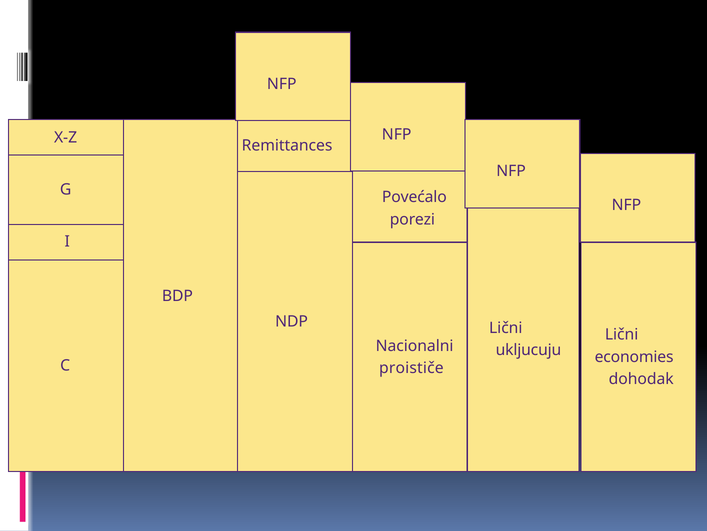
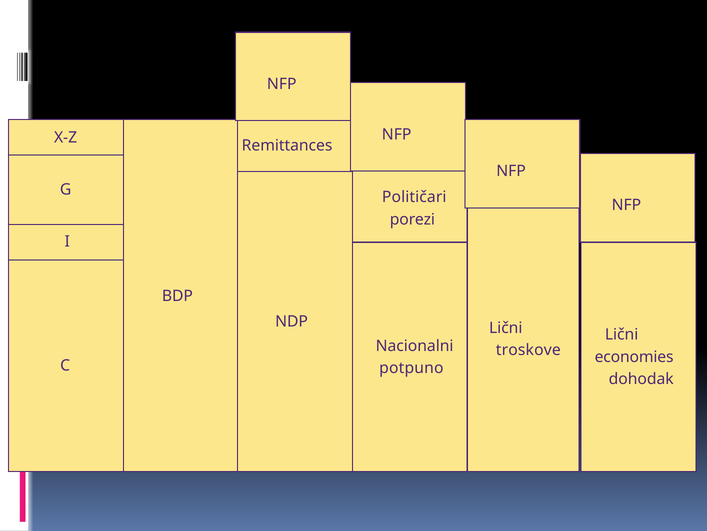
Povećalo: Povećalo -> Političari (414, 197)
ukljucuju: ukljucuju -> troskove (528, 350)
proističe: proističe -> potpuno (411, 367)
